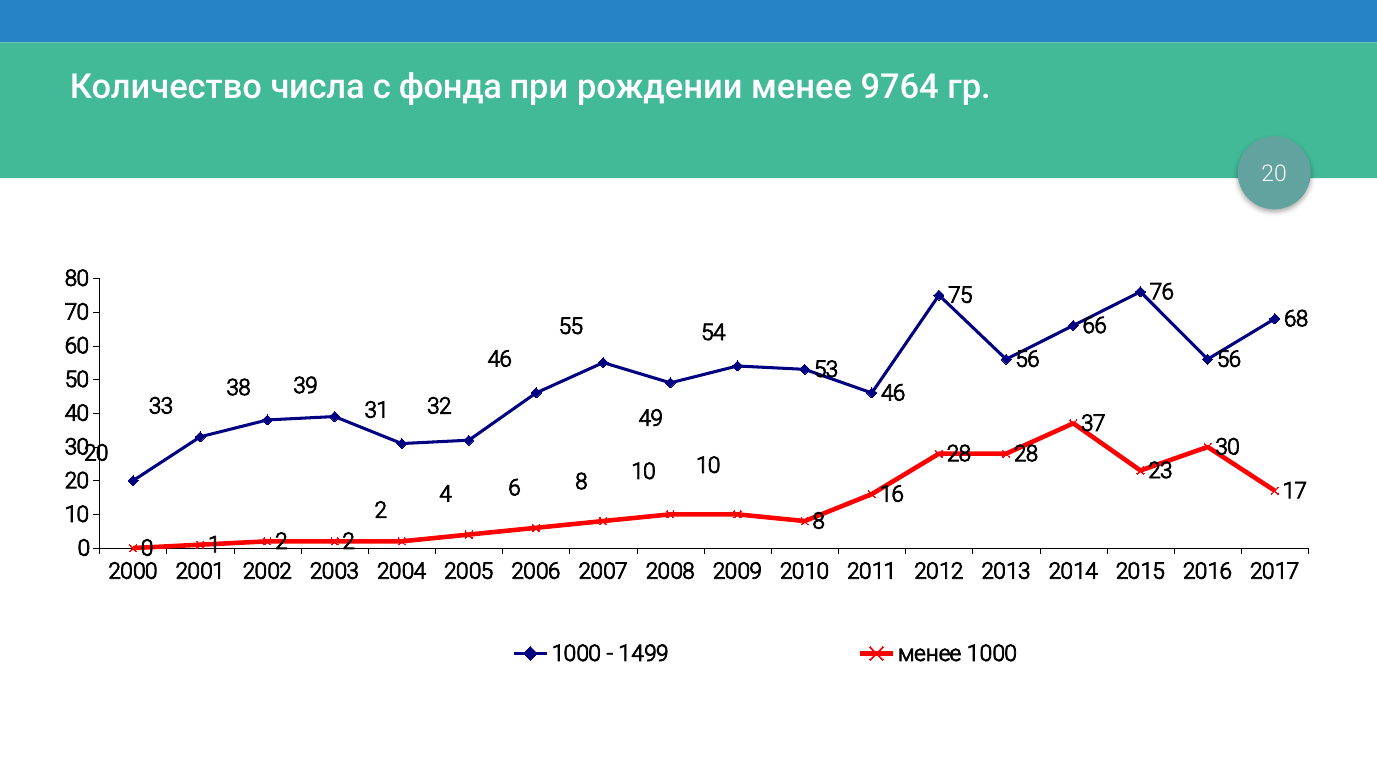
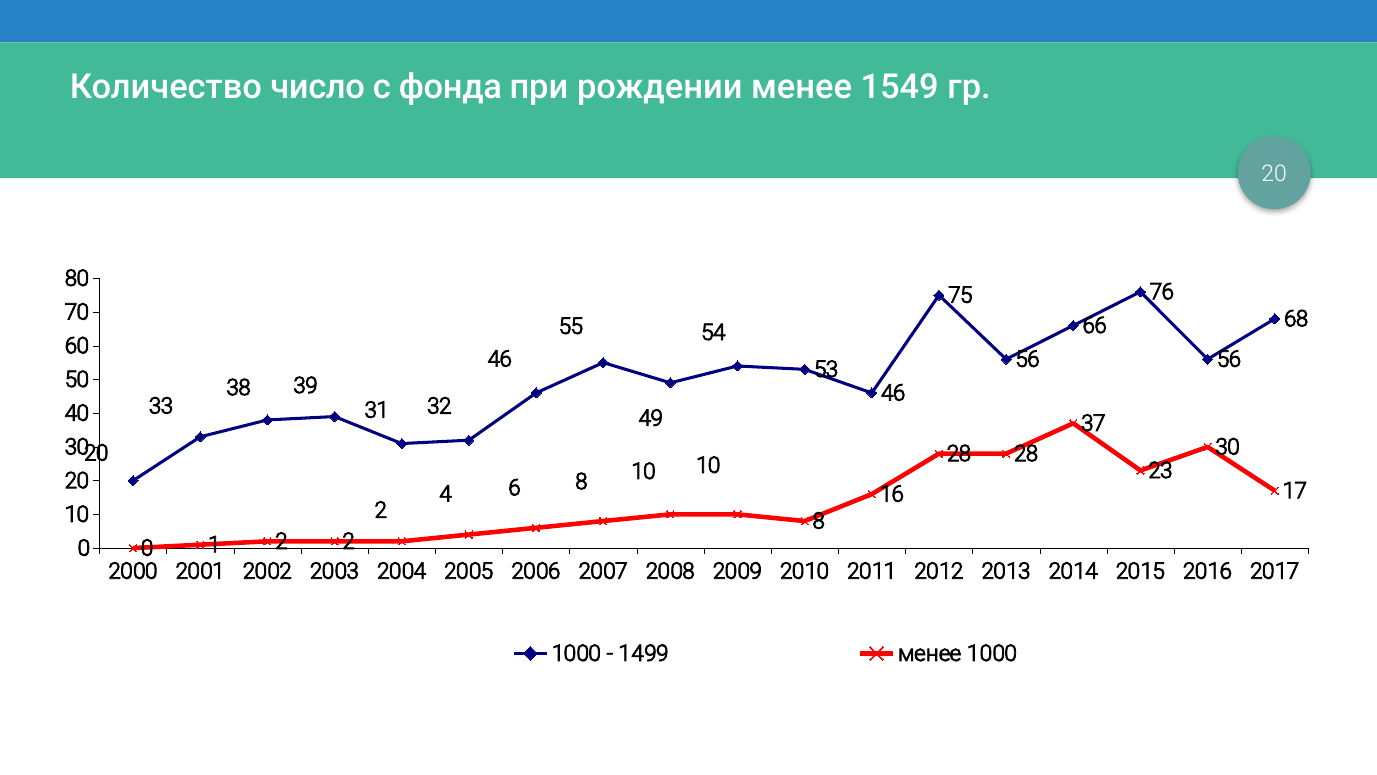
числа: числа -> число (318, 87)
9764: 9764 -> 1549 (900, 87)
